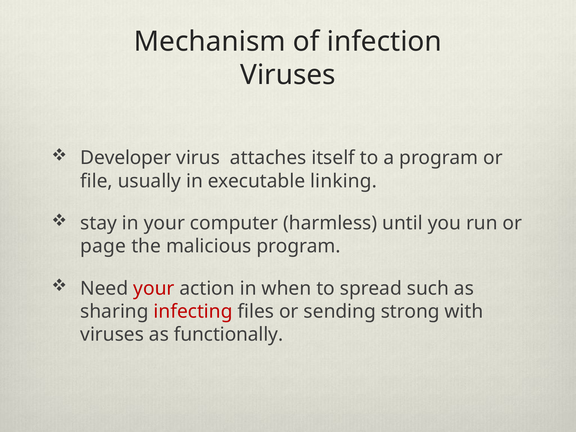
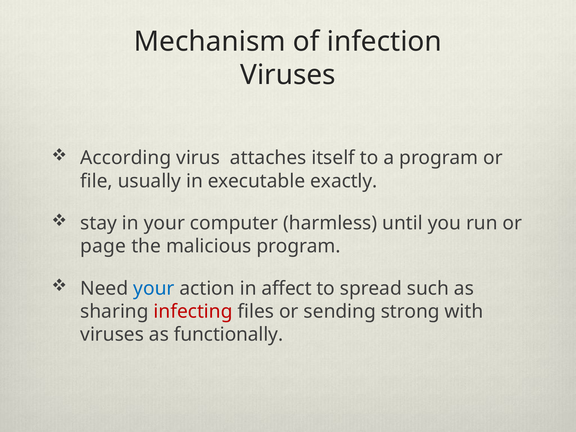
Developer: Developer -> According (126, 158)
linking: linking -> exactly (344, 181)
your colour: red -> blue (154, 289)
when: when -> affect (287, 289)
